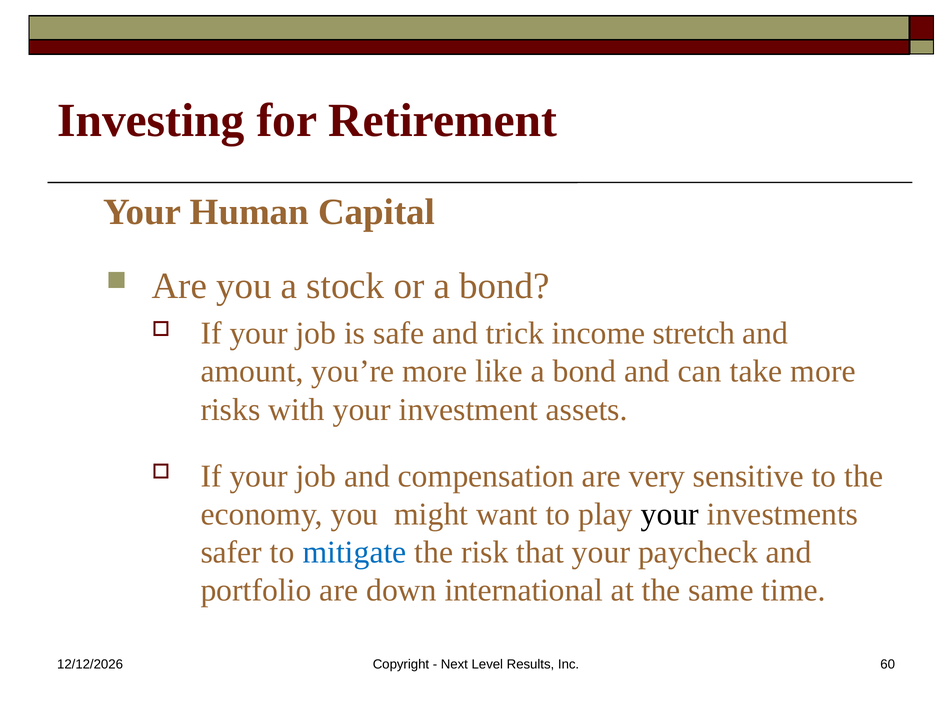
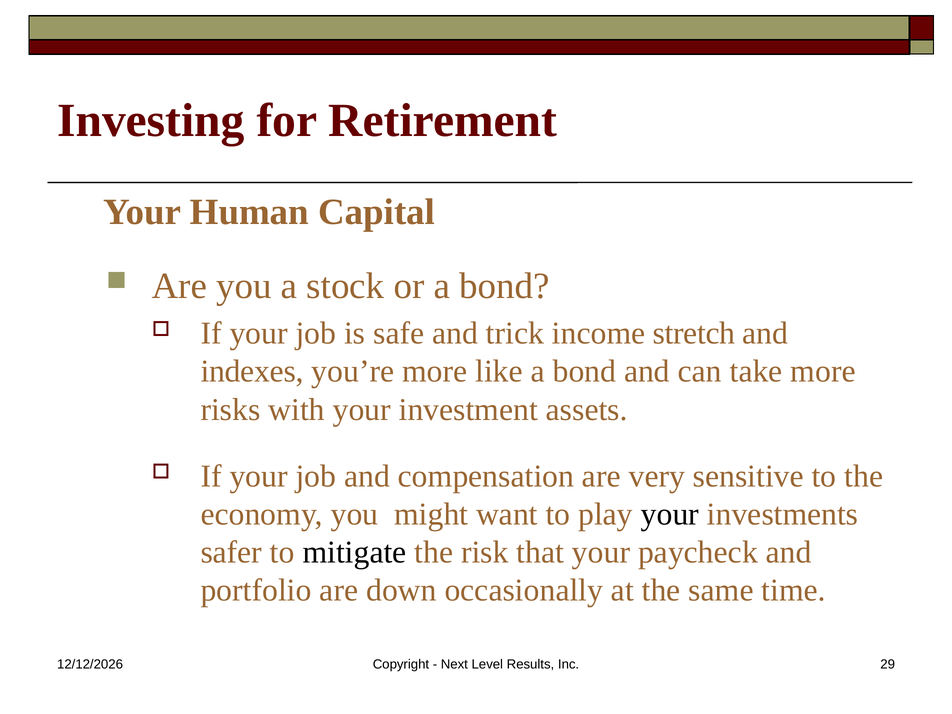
amount: amount -> indexes (252, 371)
mitigate colour: blue -> black (355, 552)
international: international -> occasionally (524, 590)
60: 60 -> 29 (888, 664)
